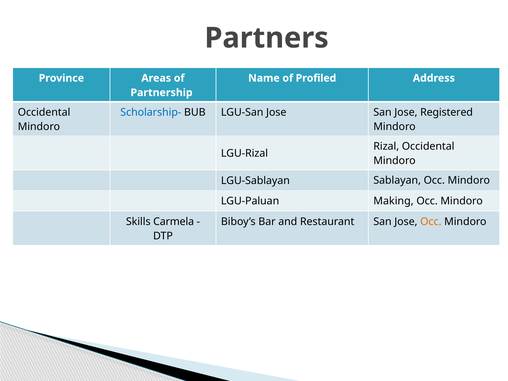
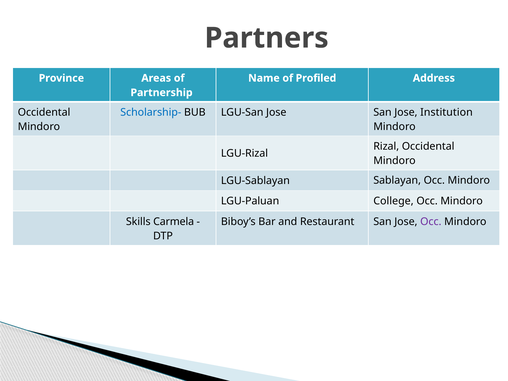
Registered: Registered -> Institution (446, 112)
Making: Making -> College (393, 201)
Occ colour: orange -> purple (431, 222)
